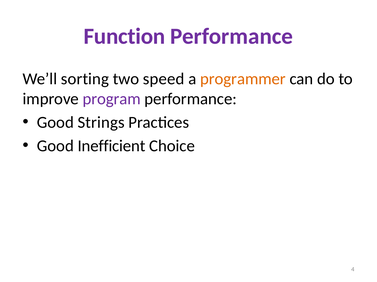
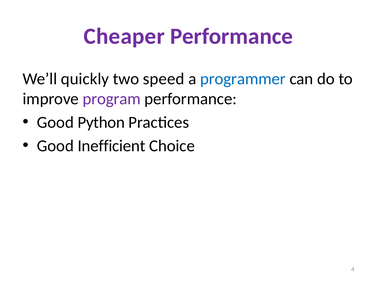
Function: Function -> Cheaper (124, 36)
sorting: sorting -> quickly (85, 79)
programmer colour: orange -> blue (243, 79)
Strings: Strings -> Python (101, 123)
